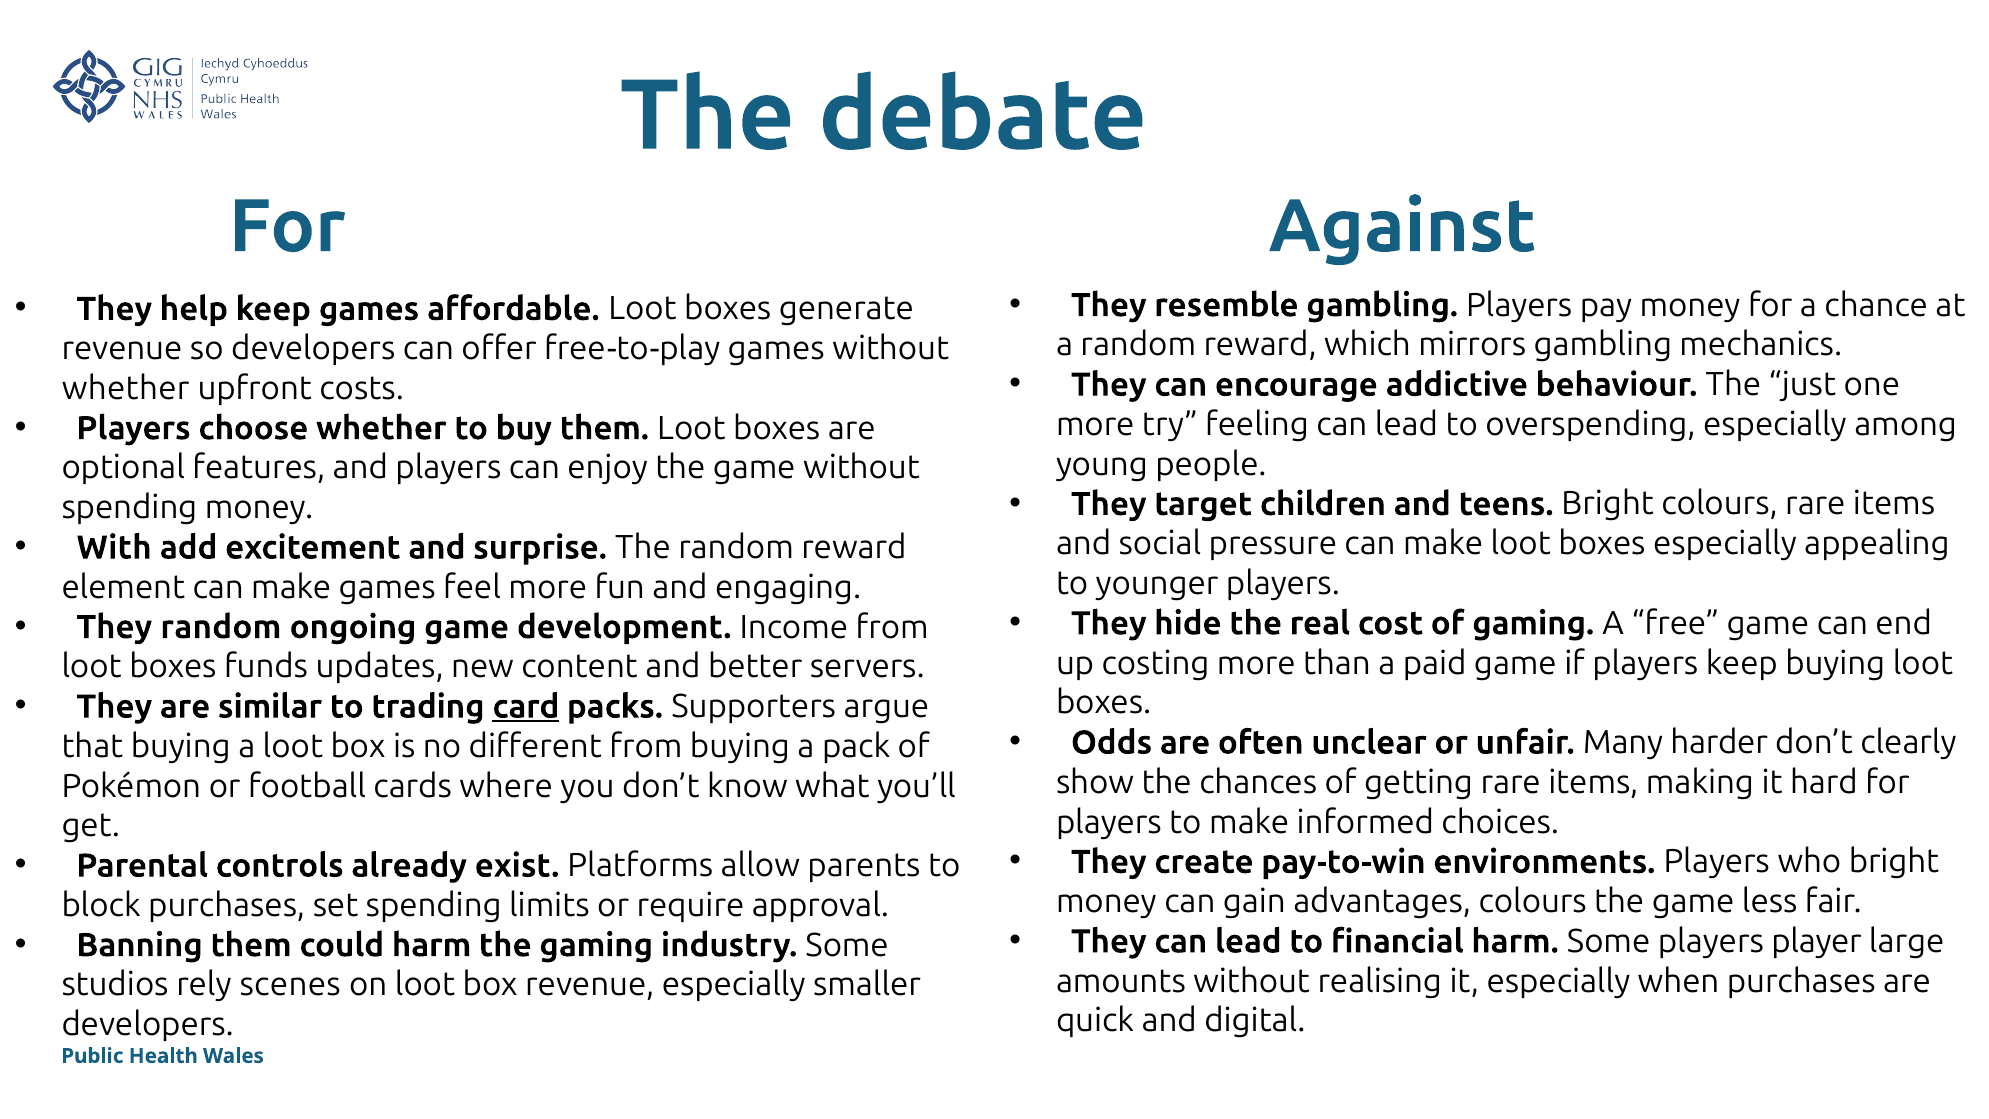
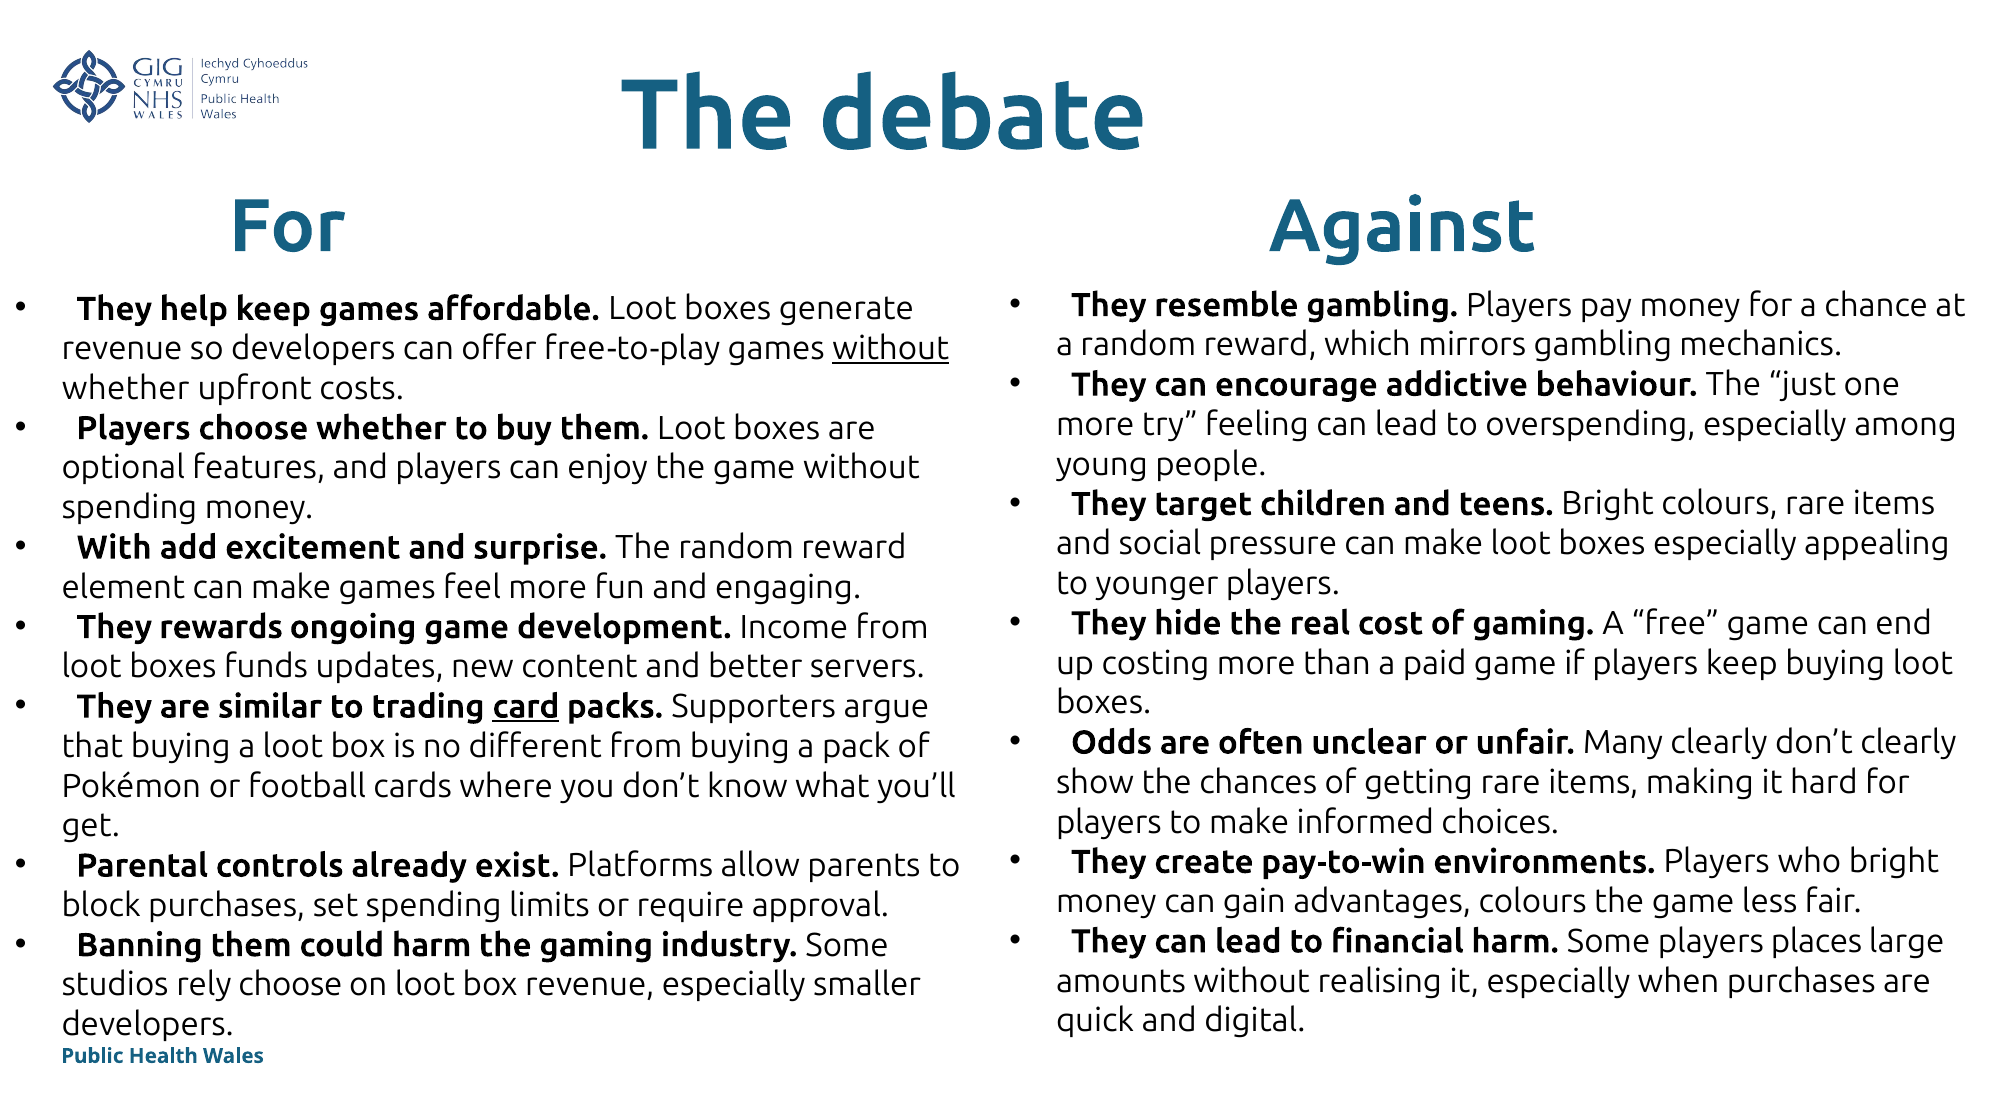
without underline: none -> present (891, 349)
They random: random -> rewards (221, 627)
Many harder: harder -> clearly (1719, 743)
player: player -> places (1817, 941)
rely scenes: scenes -> choose (290, 985)
